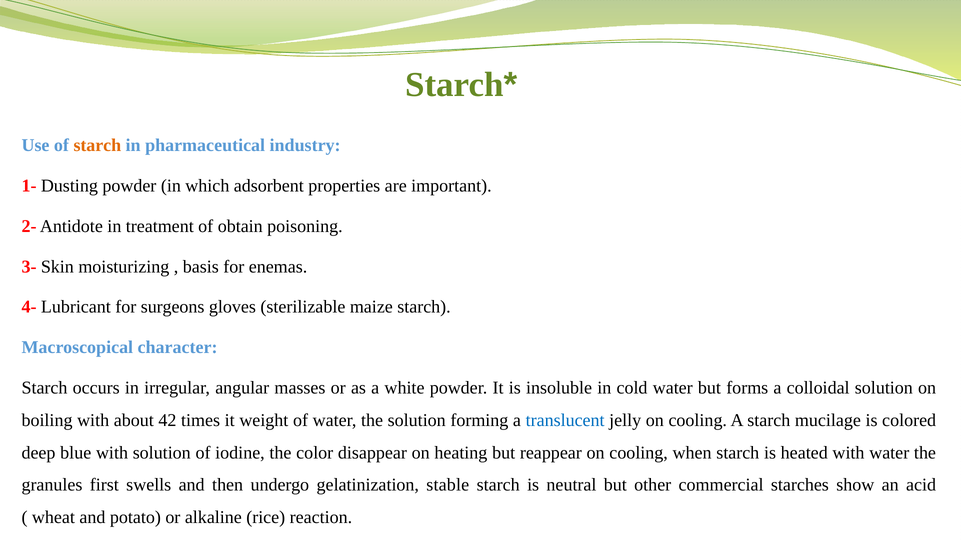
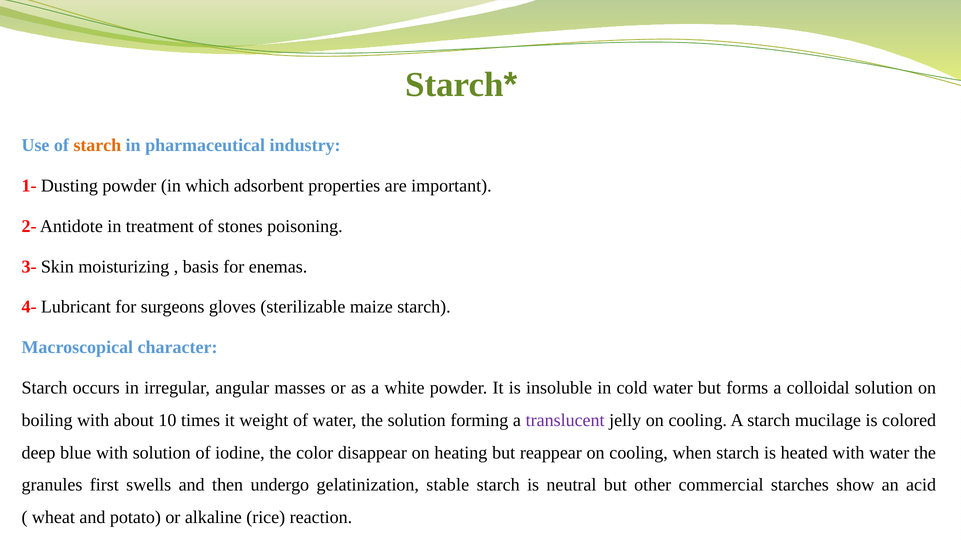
obtain: obtain -> stones (240, 226)
42: 42 -> 10 (167, 421)
translucent colour: blue -> purple (565, 421)
